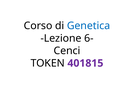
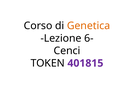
Genetica colour: blue -> orange (89, 26)
